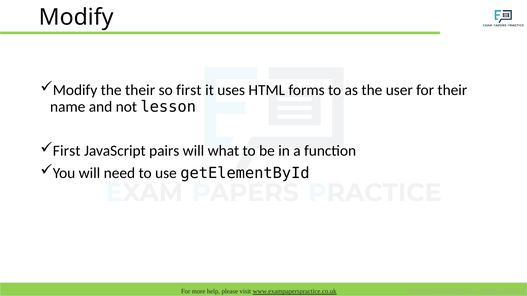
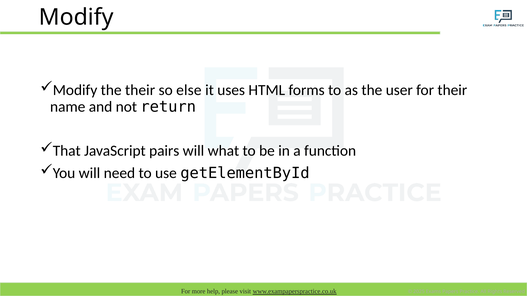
so first: first -> else (189, 90)
lesson: lesson -> return (168, 107)
First: First -> That (67, 151)
